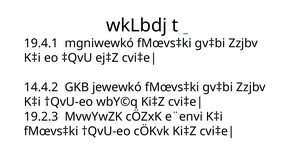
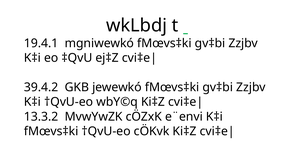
14.4.2: 14.4.2 -> 39.4.2 (41, 87)
19.2.3: 19.2.3 -> 13.3.2 (41, 116)
